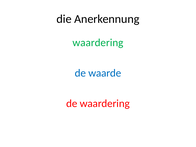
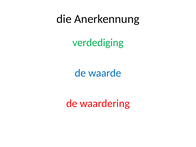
waardering: waardering -> verdediging (98, 43)
